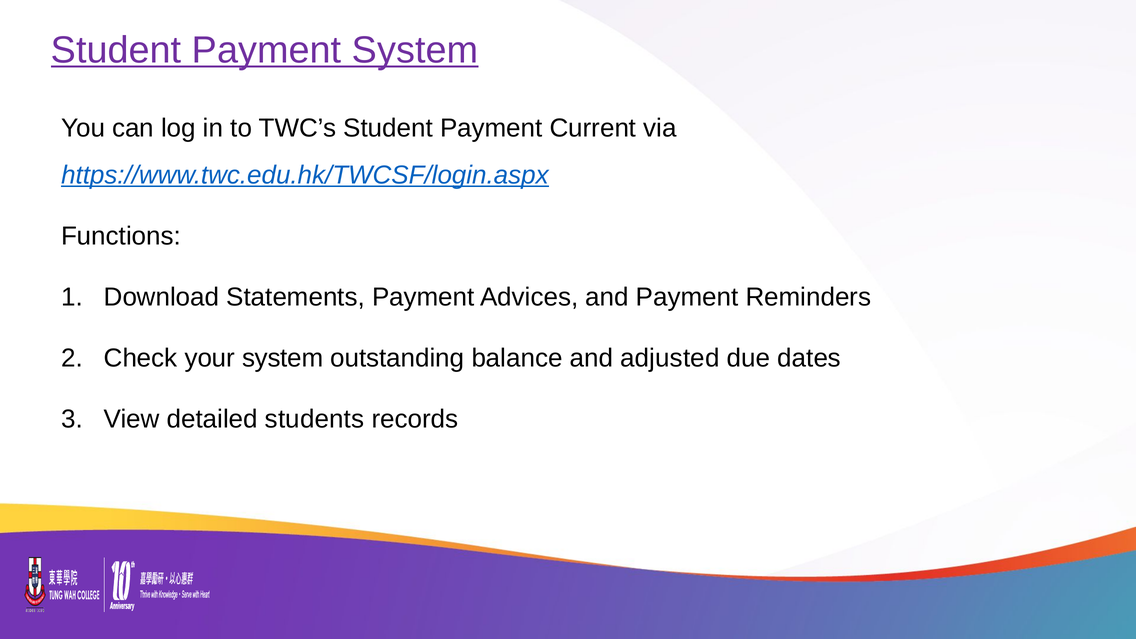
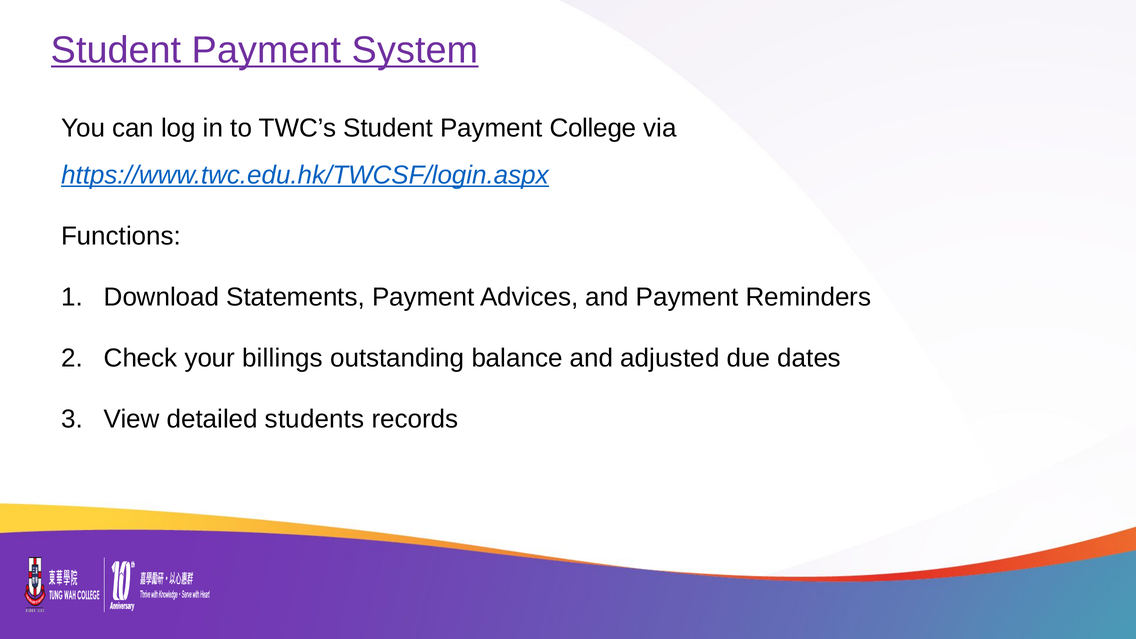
Current: Current -> College (593, 128)
your system: system -> billings (283, 358)
